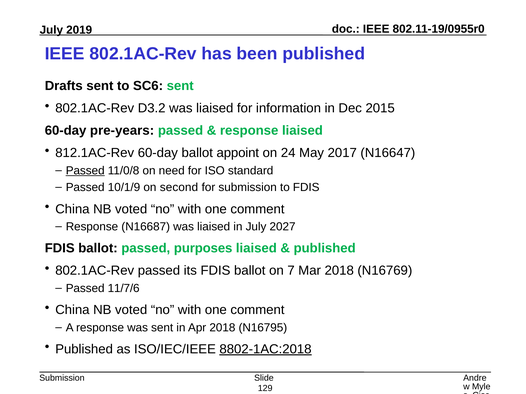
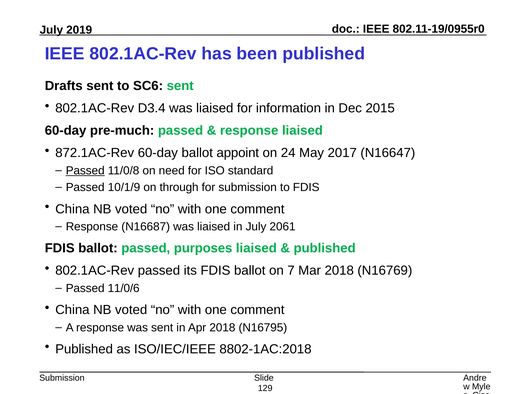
D3.2: D3.2 -> D3.4 (152, 108)
pre-years: pre-years -> pre-much (122, 131)
812.1AC-Rev: 812.1AC-Rev -> 872.1AC-Rev (95, 153)
second: second -> through (179, 188)
2027: 2027 -> 2061 (283, 227)
11/7/6: 11/7/6 -> 11/0/6 (124, 289)
8802-1AC:2018 underline: present -> none (265, 350)
